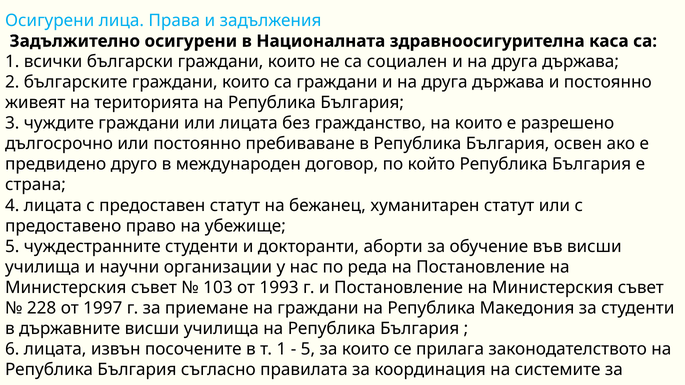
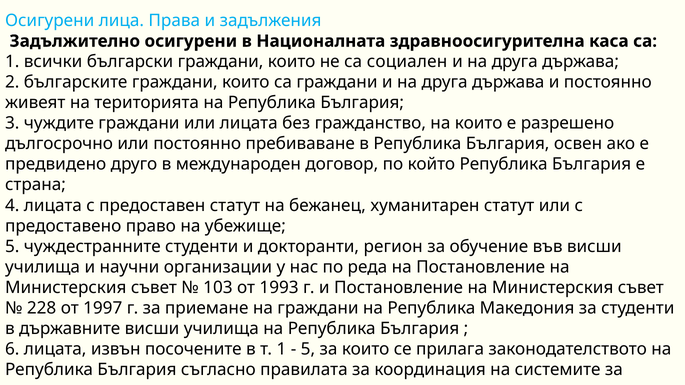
аборти: аборти -> регион (393, 247)
